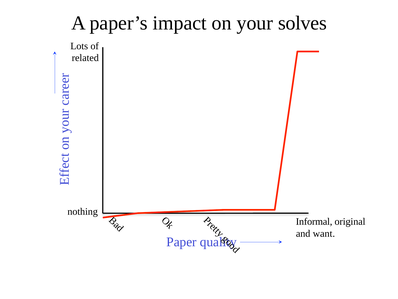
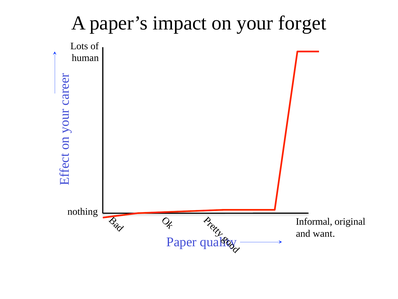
solves: solves -> forget (302, 23)
related: related -> human (85, 58)
